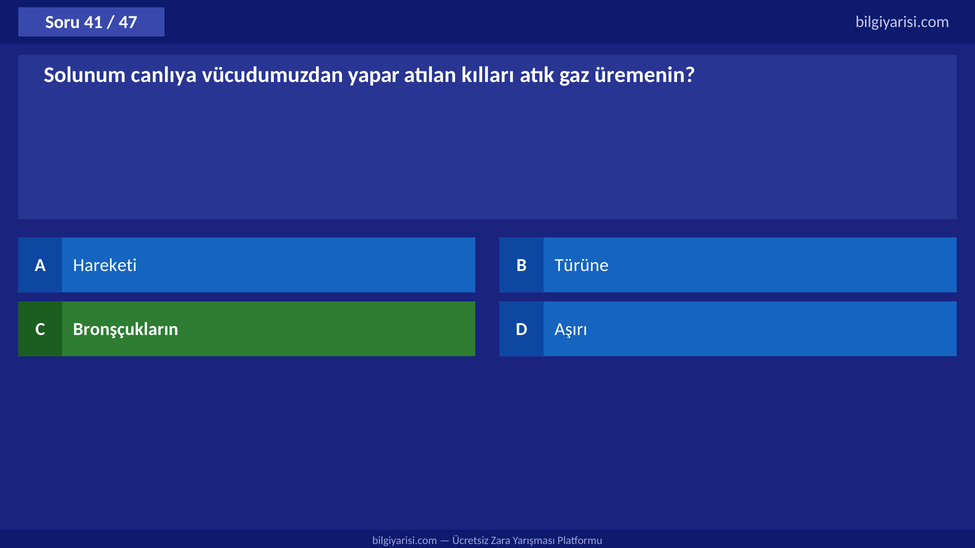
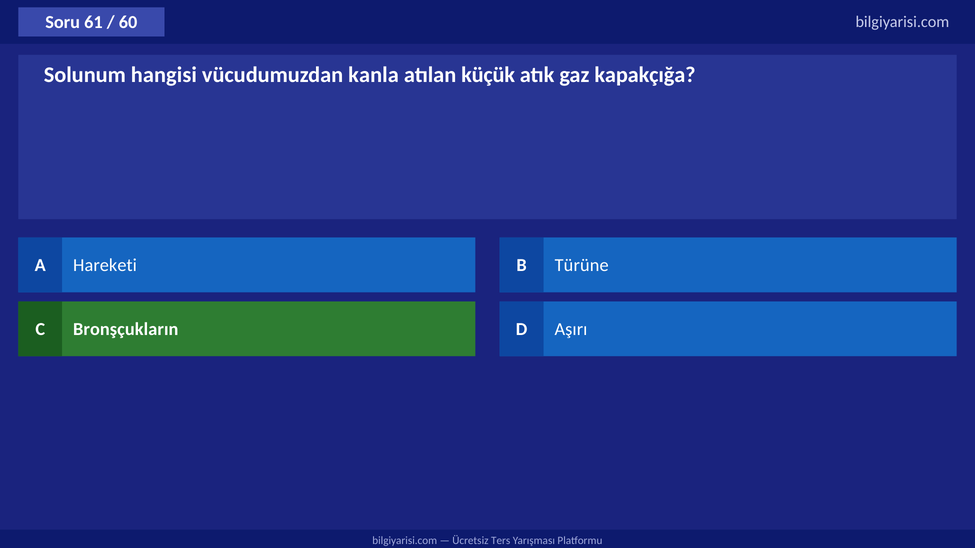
41: 41 -> 61 (93, 22)
47: 47 -> 60 (128, 22)
canlıya: canlıya -> hangisi (164, 75)
yapar: yapar -> kanla (374, 75)
kılları: kılları -> küçük (488, 75)
üremenin: üremenin -> kapakçığa (645, 75)
Zara: Zara -> Ters (501, 541)
